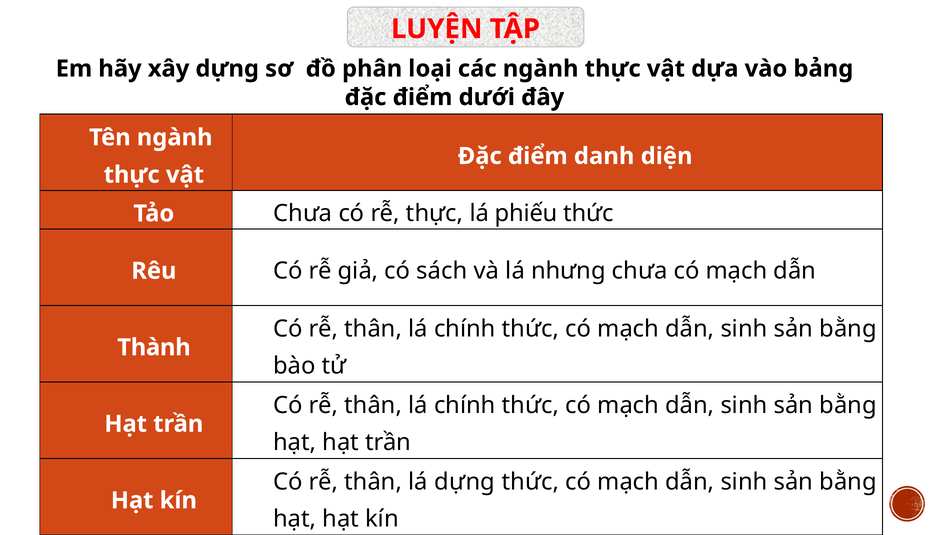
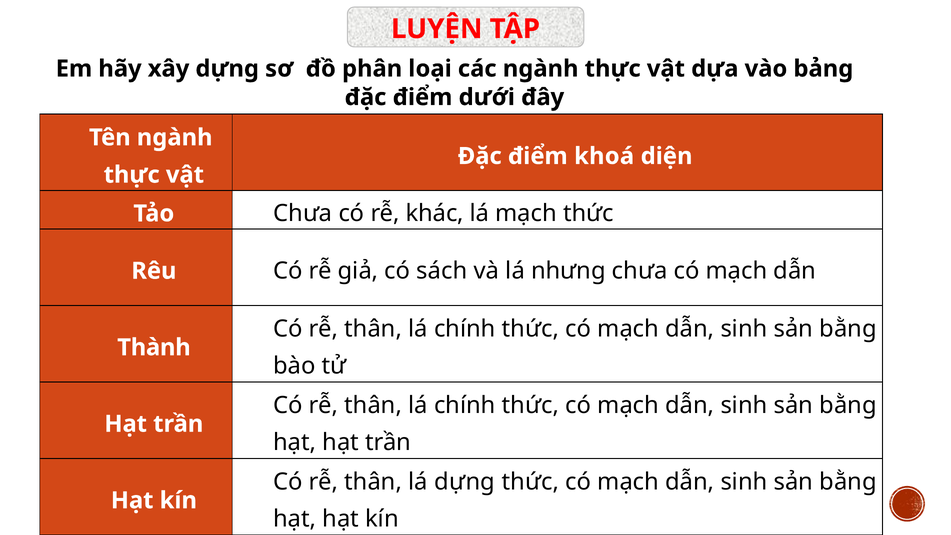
danh: danh -> khoá (604, 156)
rễ thực: thực -> khác (435, 214)
lá phiếu: phiếu -> mạch (526, 214)
